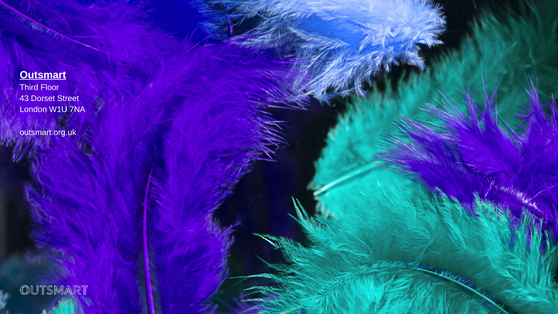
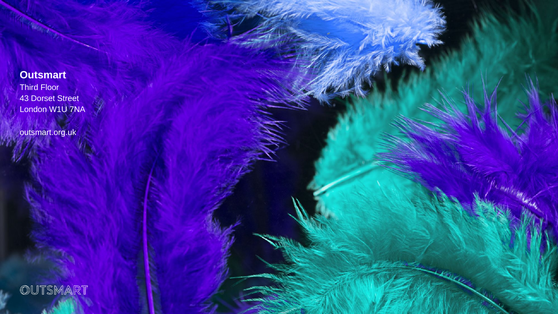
Outsmart underline: present -> none (43, 75)
